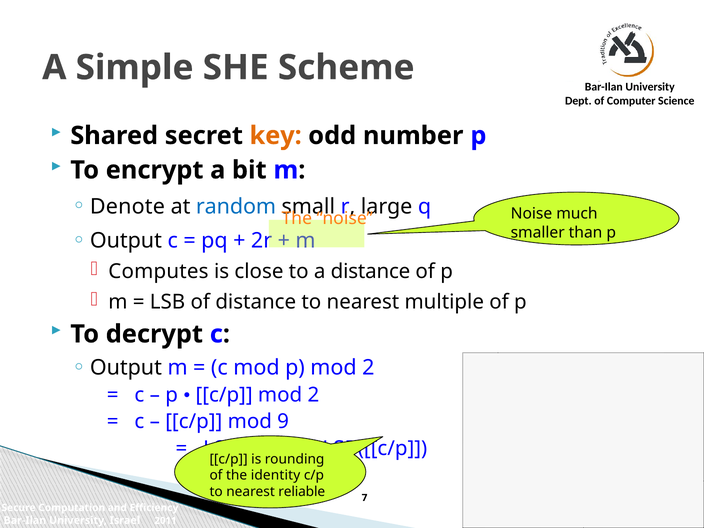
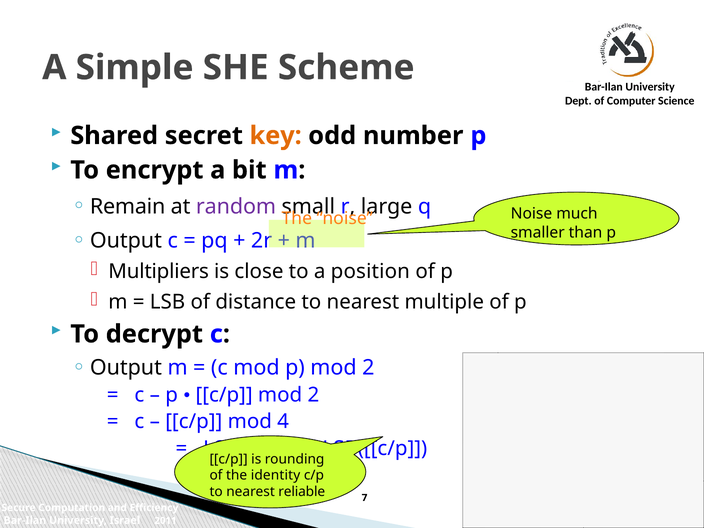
Denote: Denote -> Remain (128, 206)
random colour: blue -> purple (236, 206)
Computes: Computes -> Multipliers (159, 272)
a distance: distance -> position (370, 272)
9: 9 -> 4 (283, 422)
